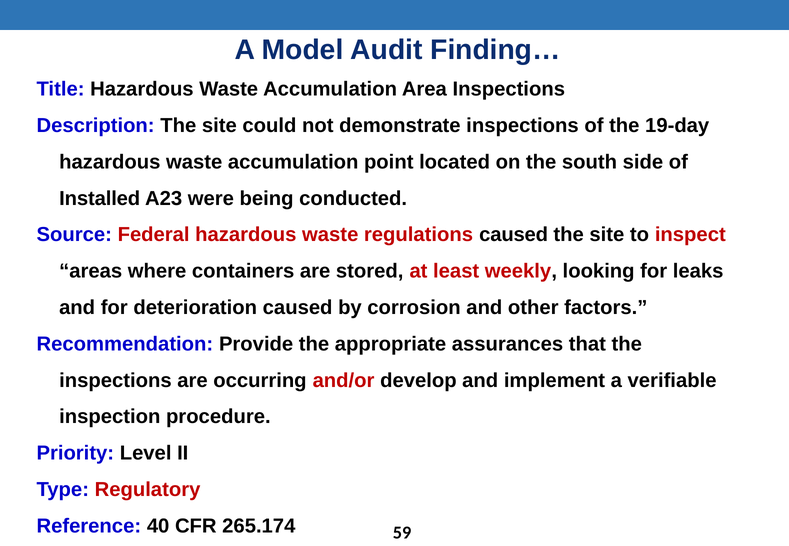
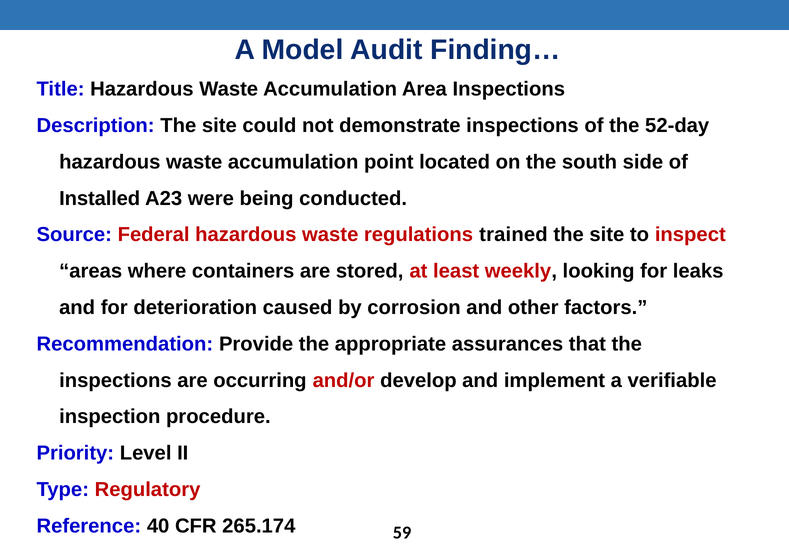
19-day: 19-day -> 52-day (677, 126)
regulations caused: caused -> trained (513, 235)
